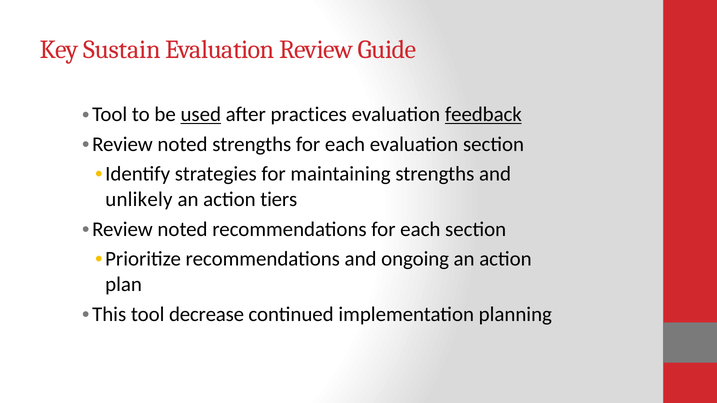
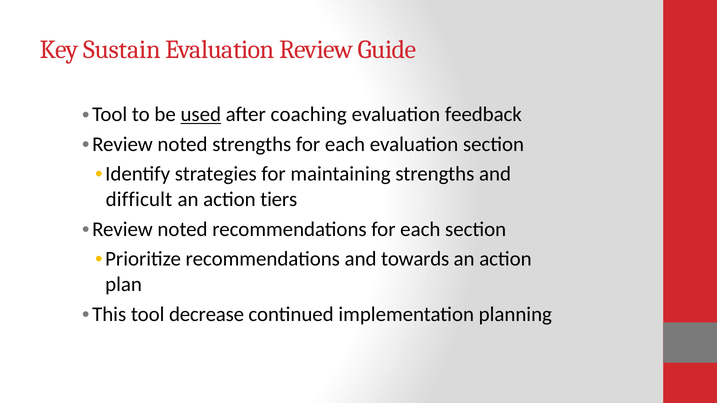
practices: practices -> coaching (309, 115)
feedback underline: present -> none (483, 115)
unlikely: unlikely -> difficult (139, 200)
ongoing: ongoing -> towards (415, 259)
